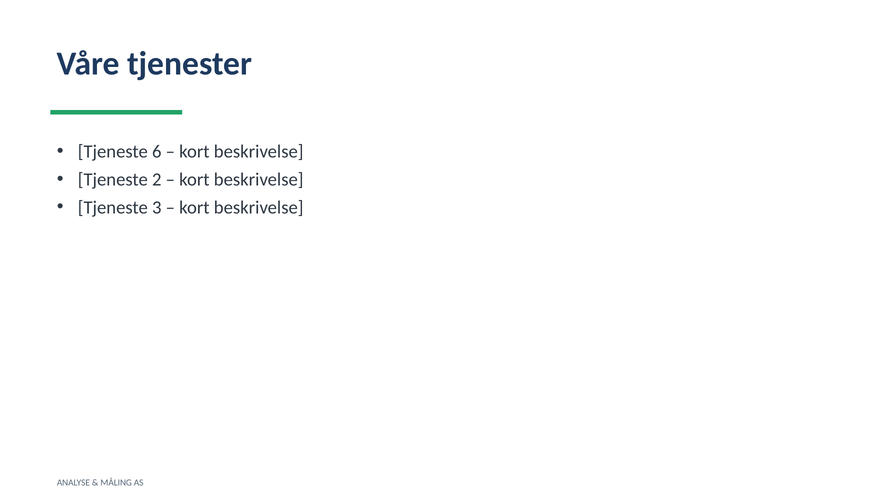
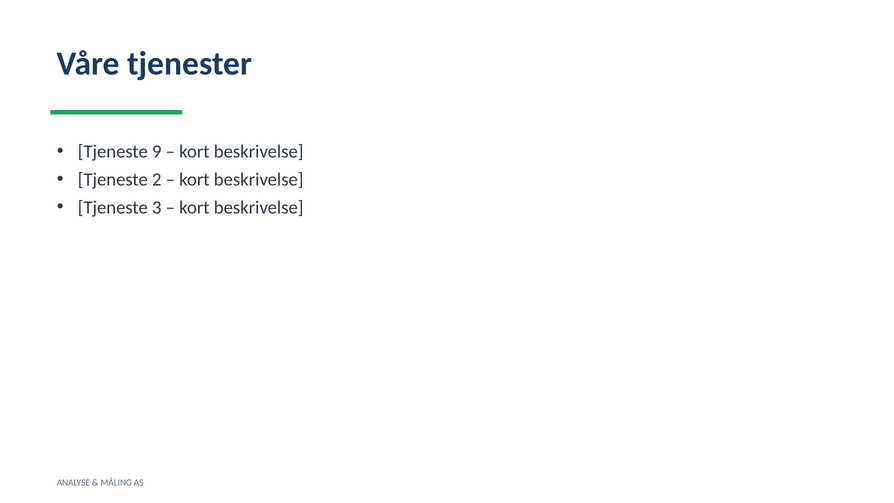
6: 6 -> 9 (157, 151)
